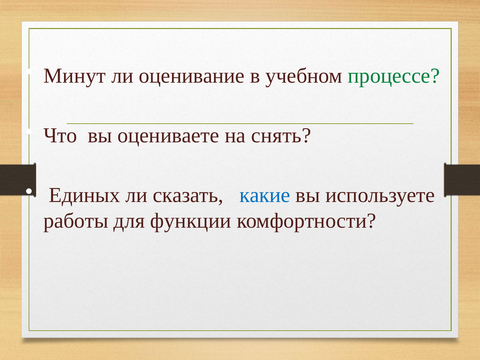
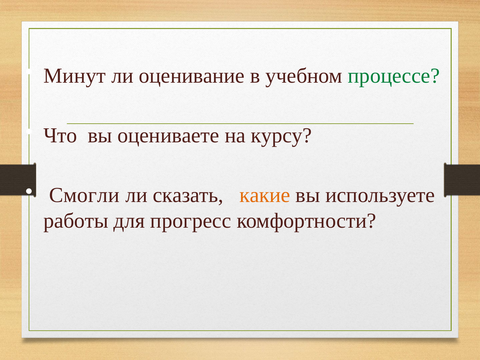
снять: снять -> курсу (281, 135)
Единых: Единых -> Смогли (84, 195)
какие colour: blue -> orange (265, 195)
функции: функции -> прогресс (191, 221)
